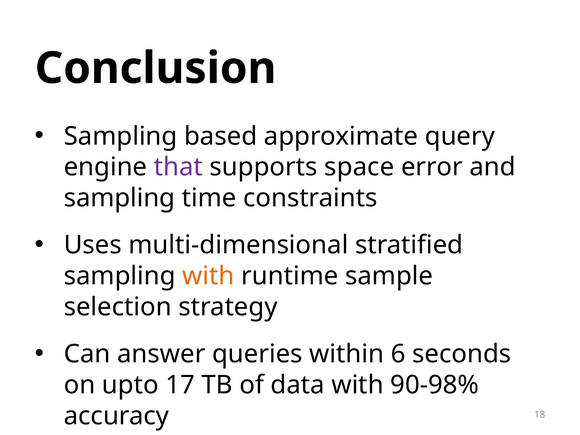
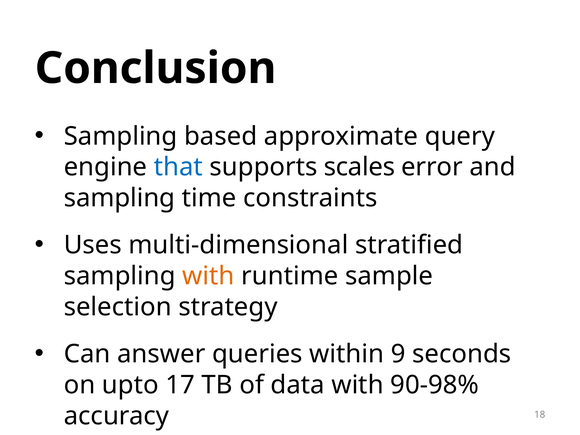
that colour: purple -> blue (178, 167)
space: space -> scales (359, 167)
6: 6 -> 9 (398, 354)
